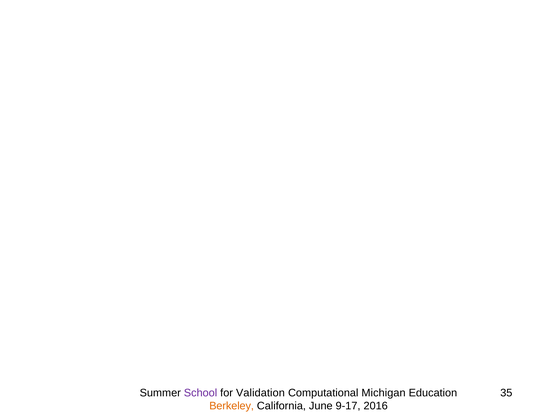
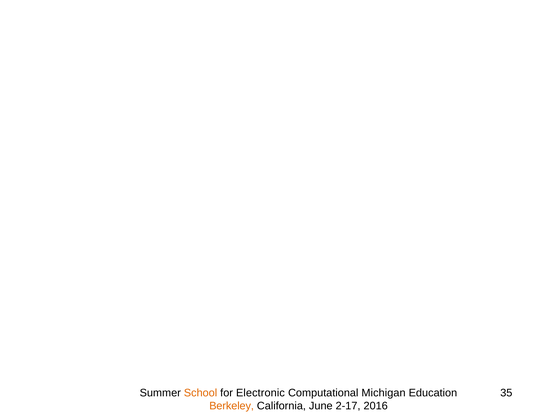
School colour: purple -> orange (201, 393)
Validation: Validation -> Electronic (260, 393)
9-17: 9-17 -> 2-17 (348, 406)
